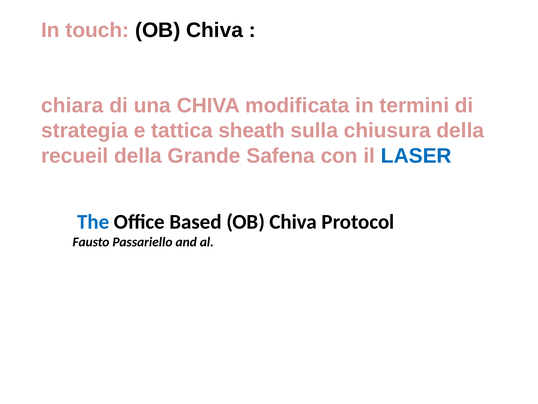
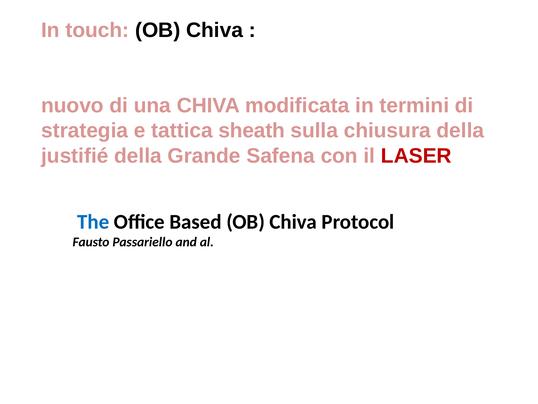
chiara: chiara -> nuovo (72, 105)
recueil: recueil -> justifié (75, 156)
LASER colour: blue -> red (416, 156)
